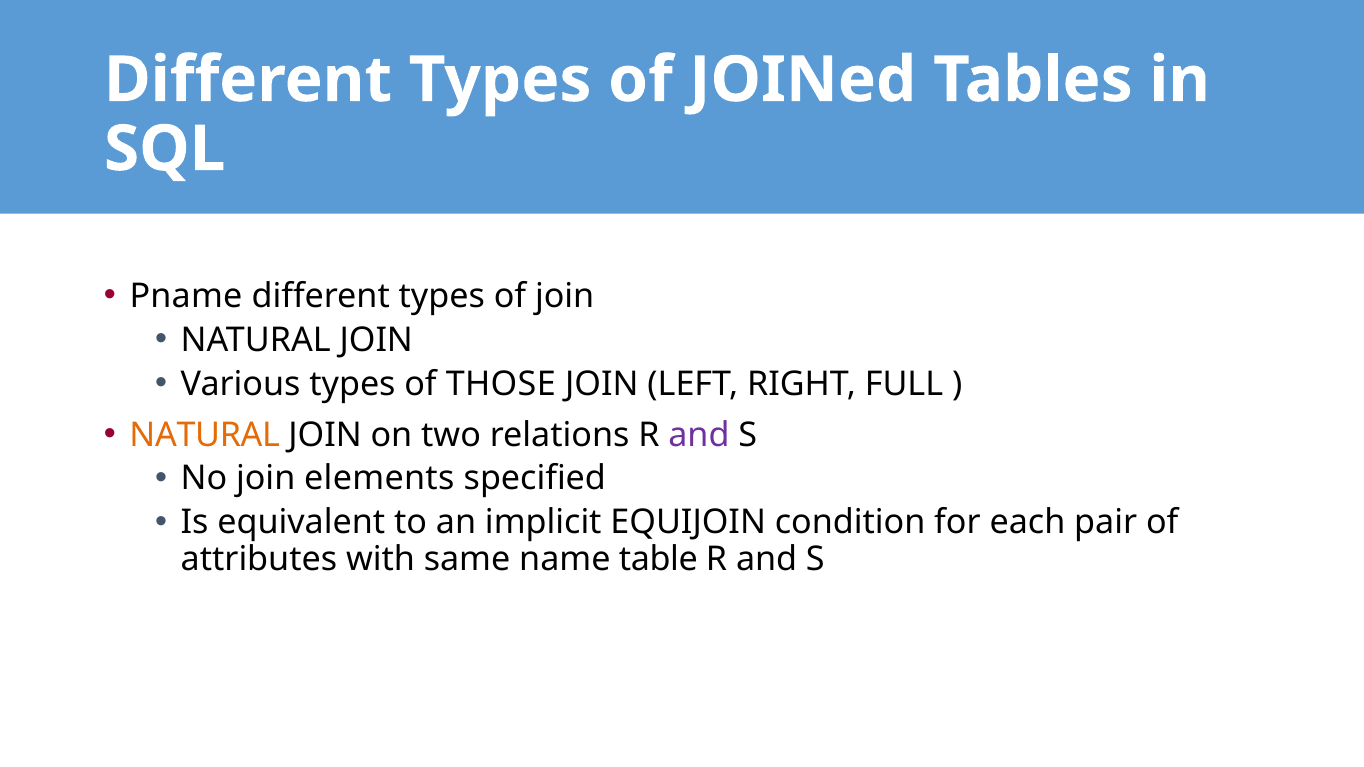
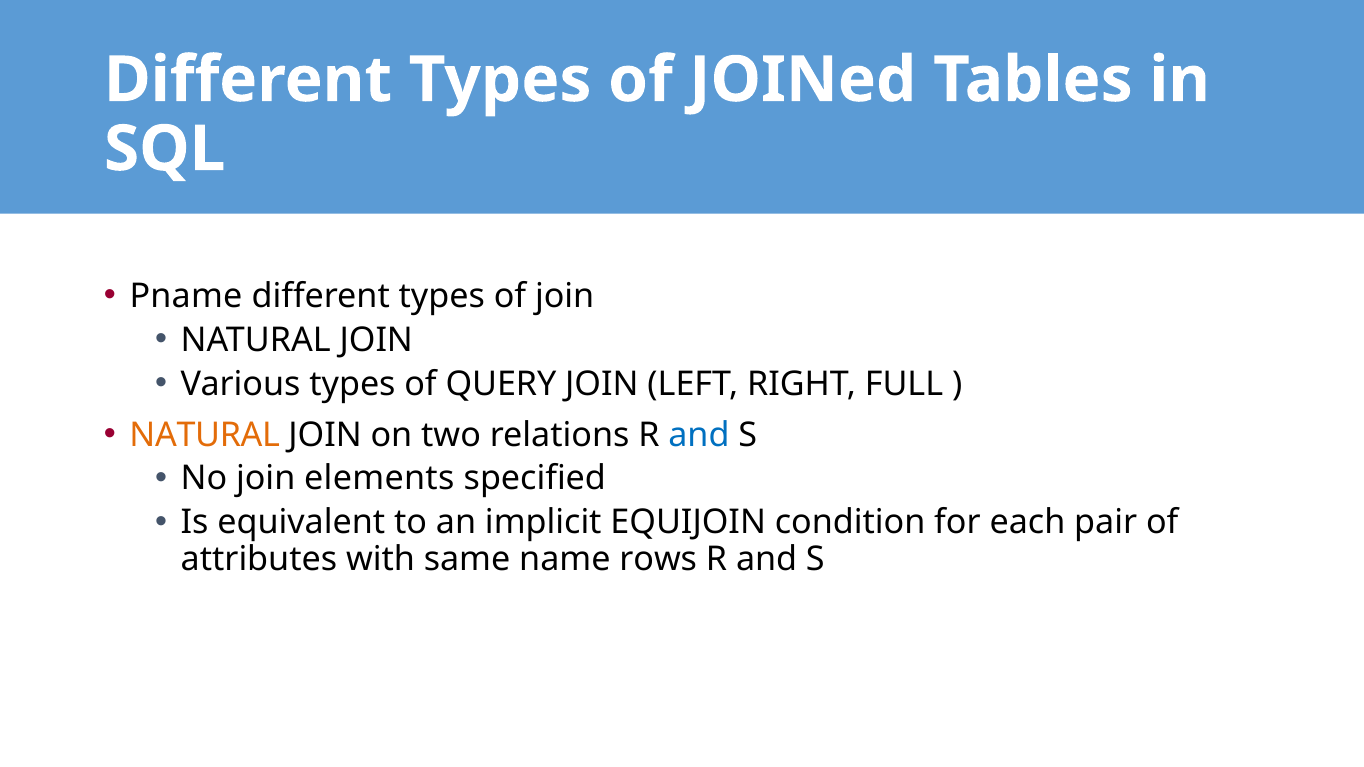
THOSE: THOSE -> QUERY (501, 384)
and colour: purple -> blue (699, 435)
table: table -> rows (658, 560)
